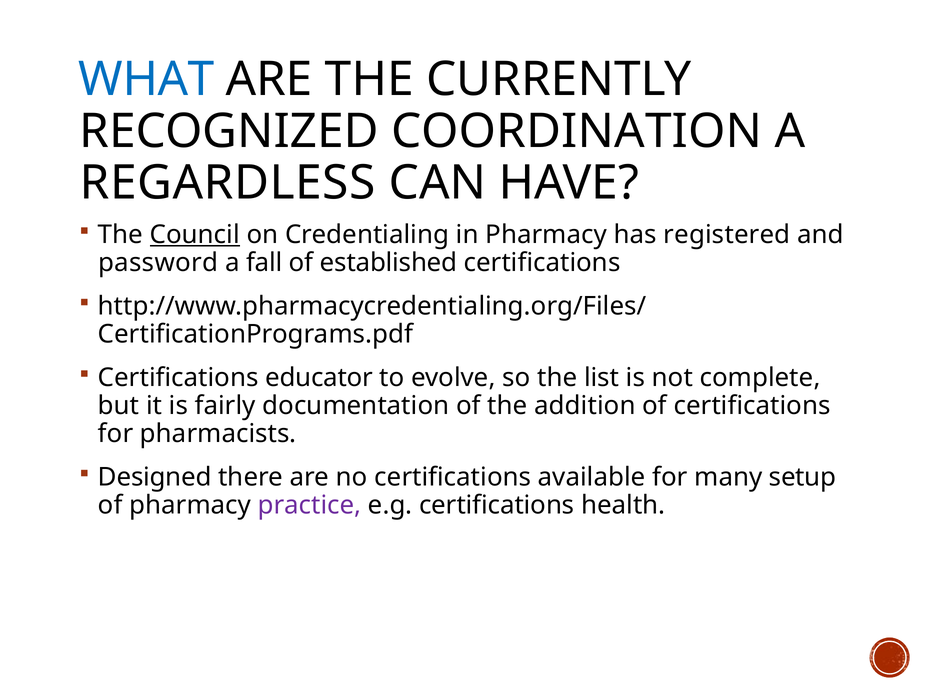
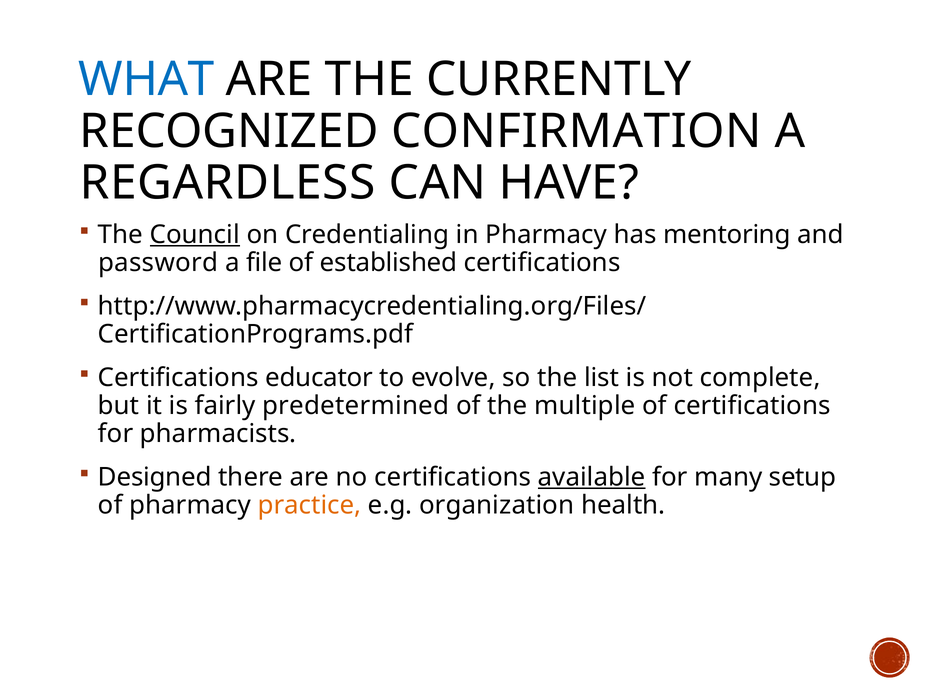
COORDINATION: COORDINATION -> CONFIRMATION (576, 131)
registered: registered -> mentoring (727, 235)
fall: fall -> file (264, 263)
documentation: documentation -> predetermined (356, 406)
addition: addition -> multiple (585, 406)
available underline: none -> present (592, 478)
practice colour: purple -> orange (310, 506)
e.g certifications: certifications -> organization (497, 506)
